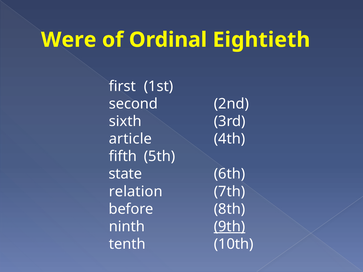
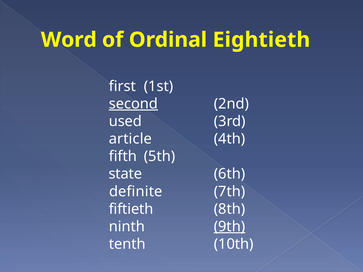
Were: Were -> Word (69, 40)
second underline: none -> present (133, 104)
sixth: sixth -> used (125, 121)
relation: relation -> definite (136, 192)
before: before -> fiftieth (131, 209)
